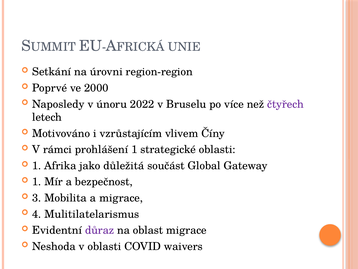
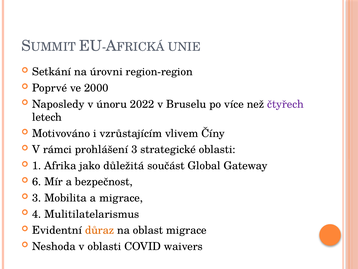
prohlášení 1: 1 -> 3 (134, 149)
1: 1 -> 6 (37, 182)
důraz colour: purple -> orange (100, 230)
